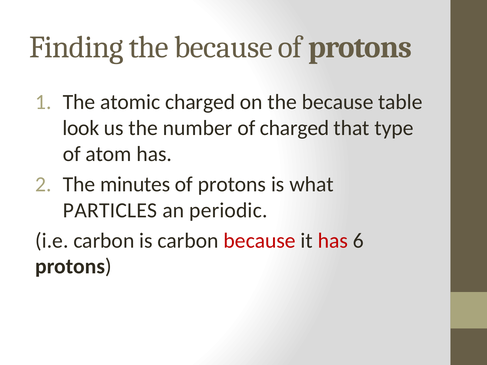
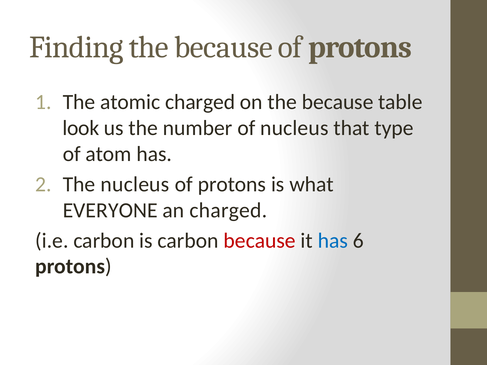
of charged: charged -> nucleus (294, 128)
The minutes: minutes -> nucleus (135, 184)
PARTICLES: PARTICLES -> EVERYONE (110, 210)
an periodic: periodic -> charged (228, 210)
has colour: red -> blue (333, 241)
